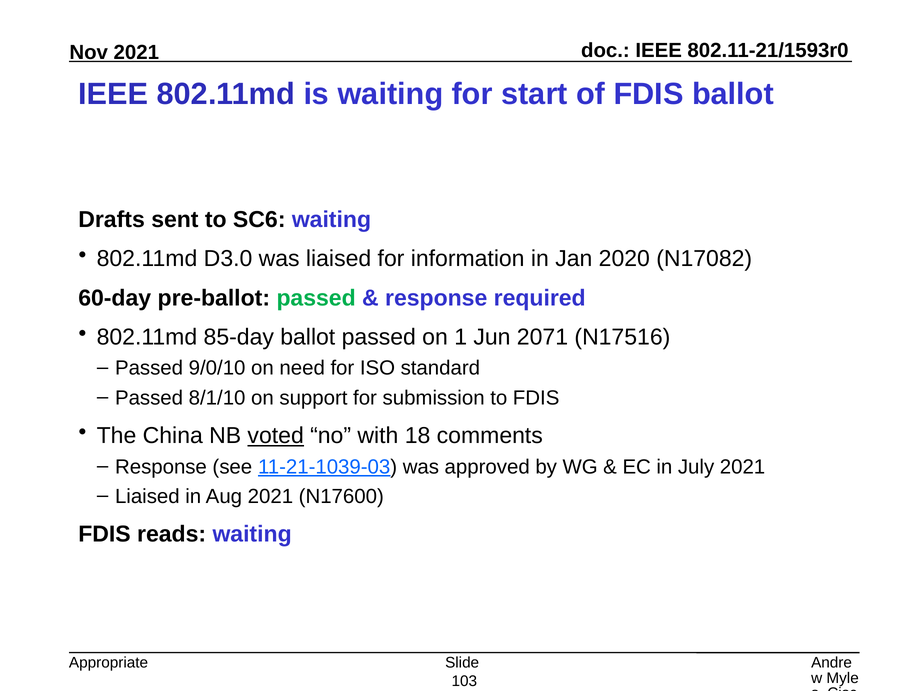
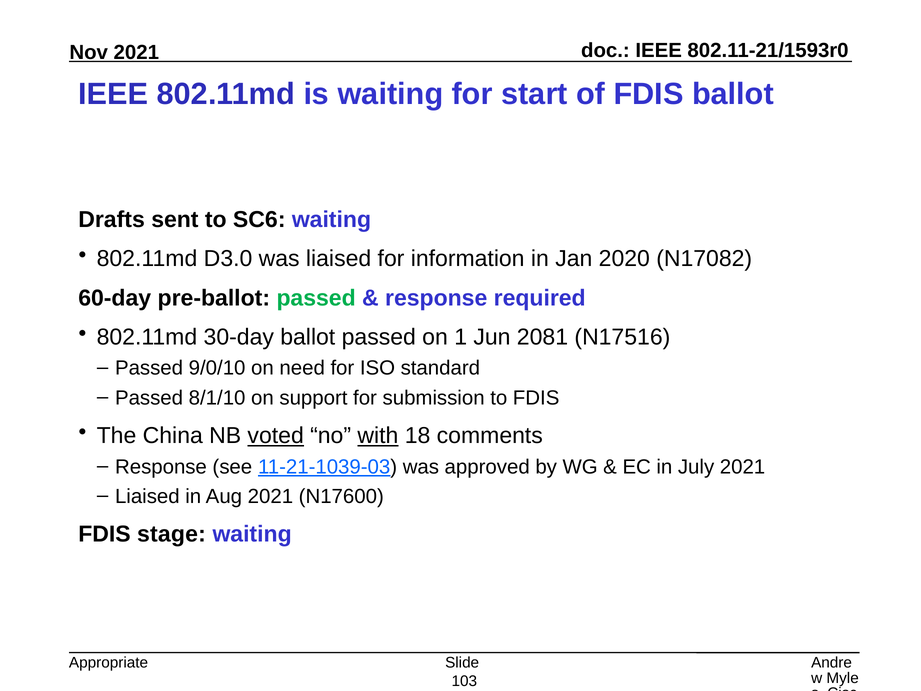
85-day: 85-day -> 30-day (239, 337)
2071: 2071 -> 2081 (542, 337)
with underline: none -> present (378, 436)
reads: reads -> stage (171, 534)
